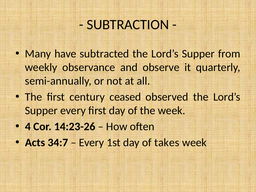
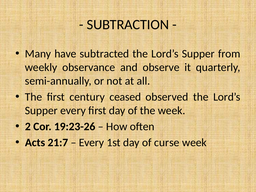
4: 4 -> 2 (28, 127)
14:23-26: 14:23-26 -> 19:23-26 (75, 127)
34:7: 34:7 -> 21:7 (58, 142)
takes: takes -> curse (167, 142)
